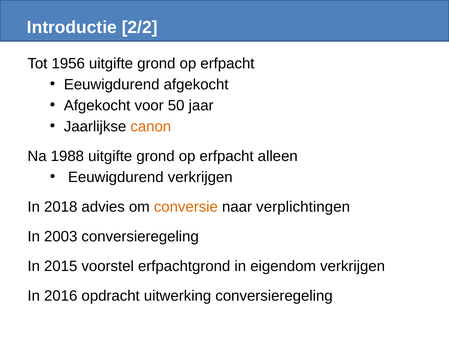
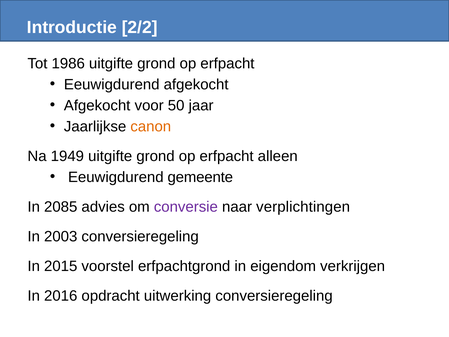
1956: 1956 -> 1986 (68, 64)
1988: 1988 -> 1949 (67, 156)
Eeuwigdurend verkrijgen: verkrijgen -> gemeente (200, 177)
2018: 2018 -> 2085 (61, 207)
conversie colour: orange -> purple (186, 207)
